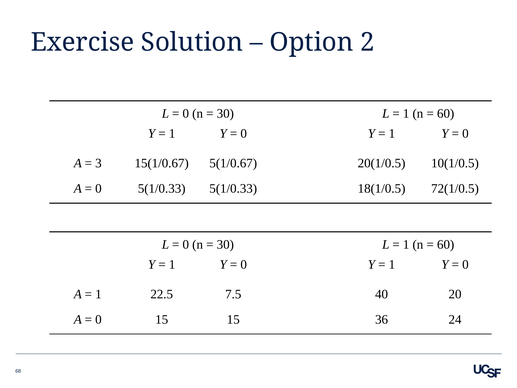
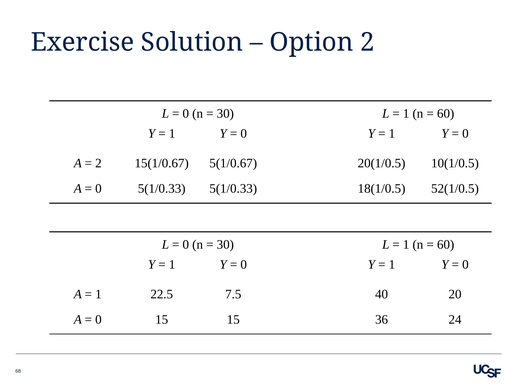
3: 3 -> 2 (98, 163)
72(1/0.5: 72(1/0.5 -> 52(1/0.5 (455, 188)
